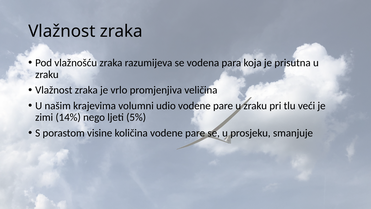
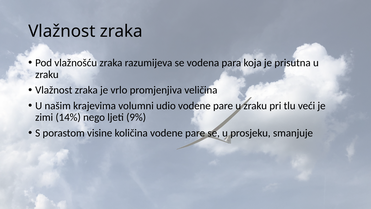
5%: 5% -> 9% (136, 117)
